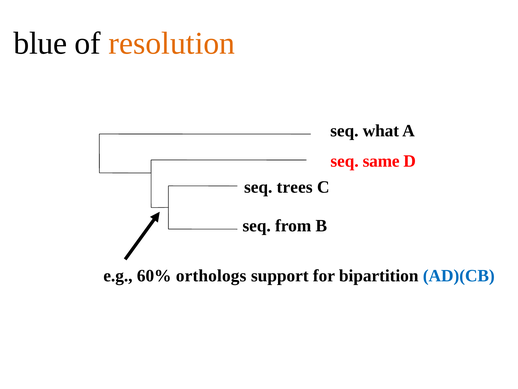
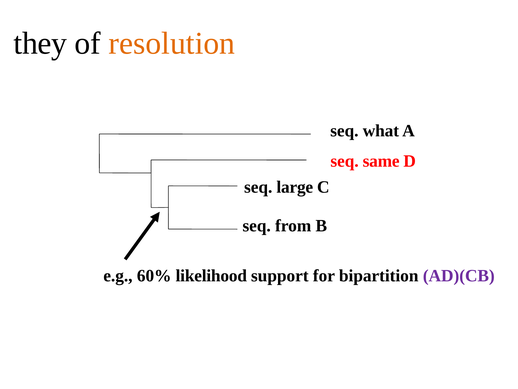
blue: blue -> they (40, 43)
trees: trees -> large (295, 187)
orthologs: orthologs -> likelihood (211, 275)
AD)(CB colour: blue -> purple (459, 275)
